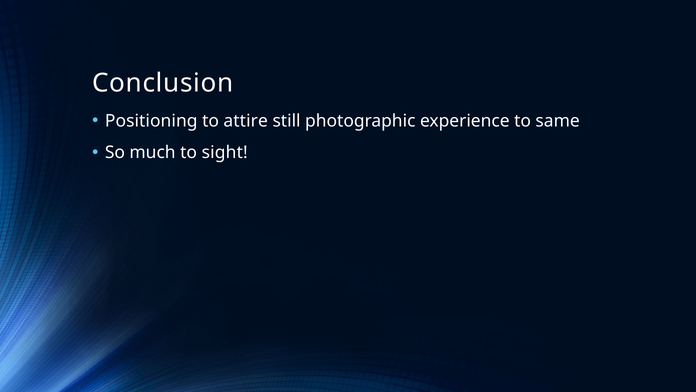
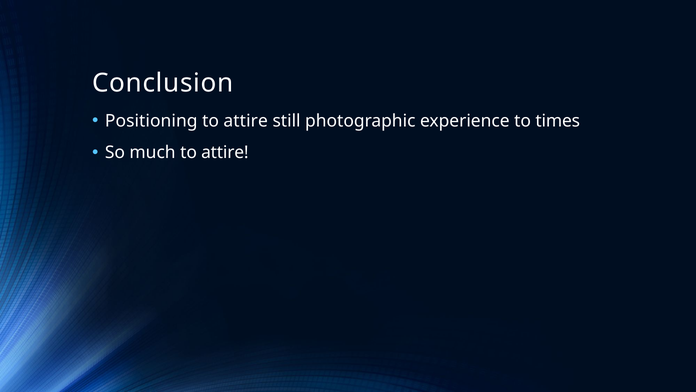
same: same -> times (558, 121)
much to sight: sight -> attire (225, 153)
